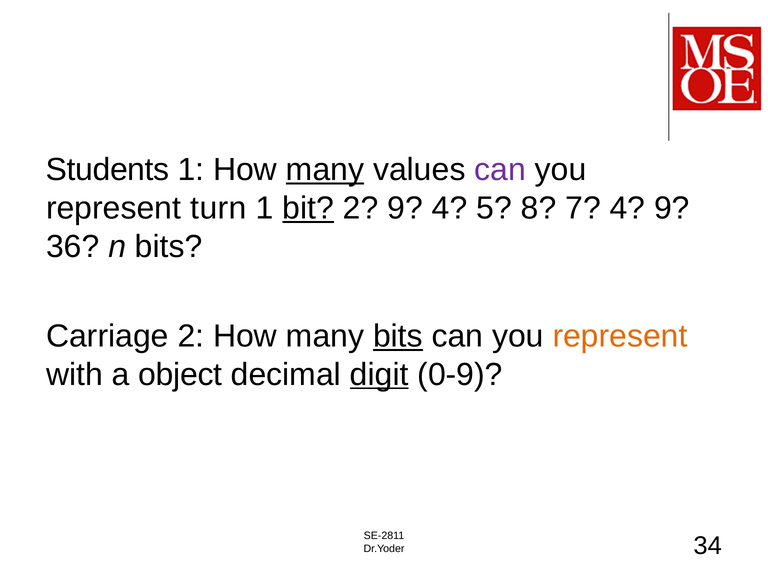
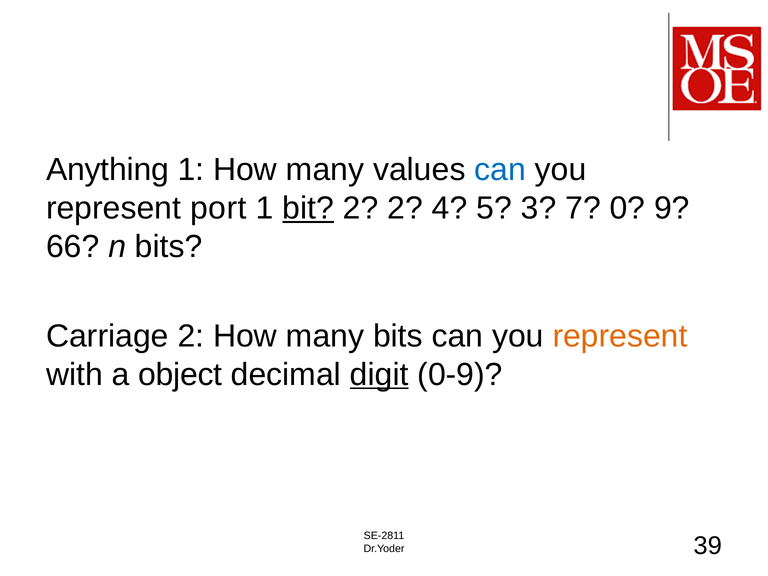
Students: Students -> Anything (107, 170)
many underline: present -> none (325, 170)
can colour: purple -> blue (500, 170)
turn: turn -> port (218, 208)
2 9: 9 -> 2 (405, 208)
8: 8 -> 3 (539, 208)
7 4: 4 -> 0 (627, 208)
36: 36 -> 66 (73, 246)
bits underline: present -> none (398, 336)
34: 34 -> 39 (708, 546)
